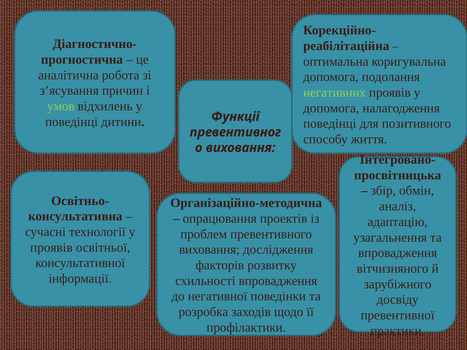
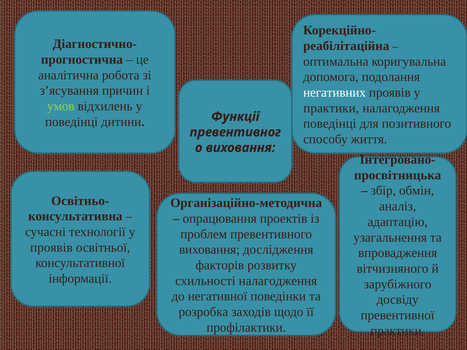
негативних colour: light green -> white (335, 93)
допомога: допомога -> практики (331, 108)
схильності впровадження: впровадження -> налагодження (278, 281)
